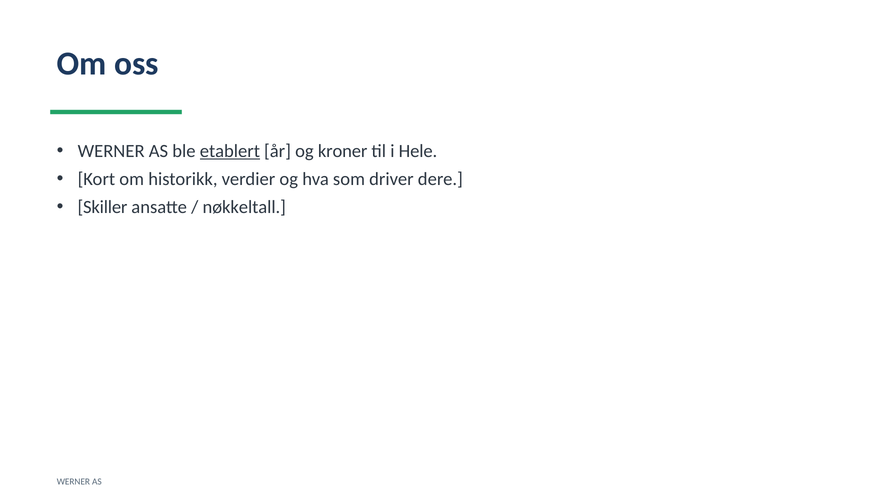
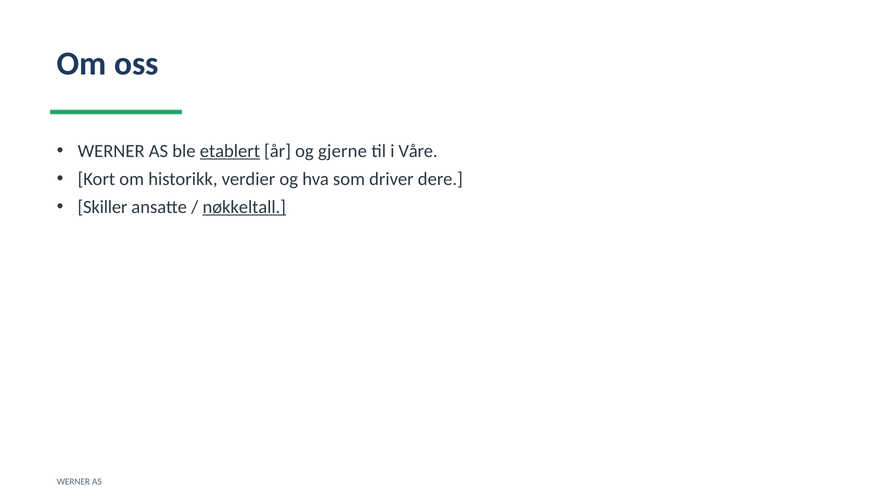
kroner: kroner -> gjerne (342, 151)
Hele: Hele -> Våre (418, 151)
nøkkeltall underline: none -> present (244, 207)
